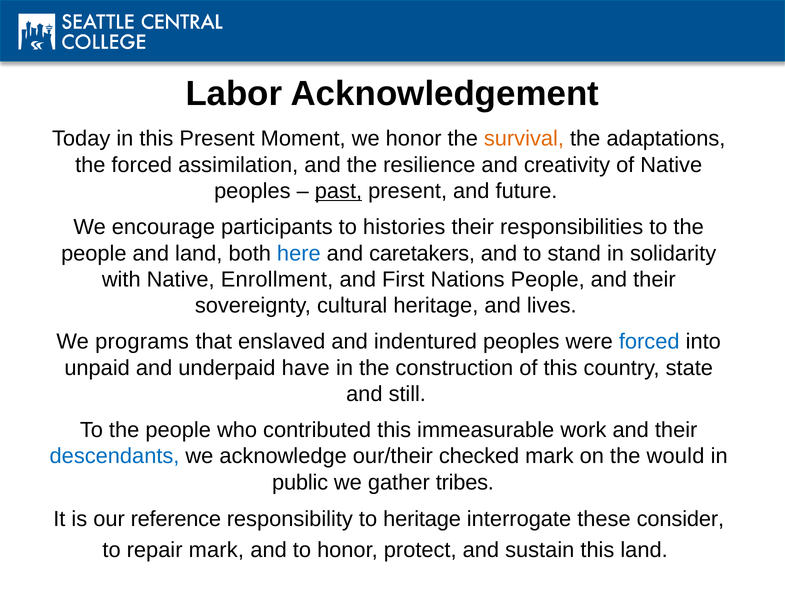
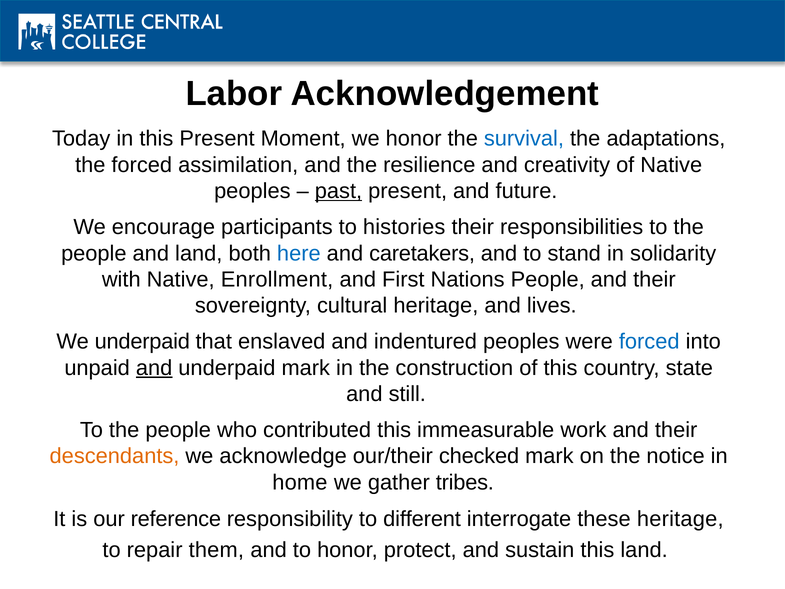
survival colour: orange -> blue (524, 139)
We programs: programs -> underpaid (142, 342)
and underline: none -> present (154, 368)
underpaid have: have -> mark (306, 368)
descendants colour: blue -> orange (115, 456)
would: would -> notice (676, 456)
public: public -> home (300, 482)
to heritage: heritage -> different (422, 519)
these consider: consider -> heritage (680, 519)
repair mark: mark -> them (216, 550)
